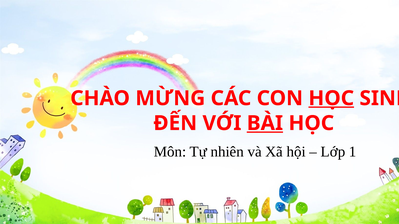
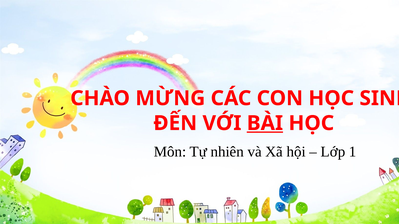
HỌC underline: present -> none (331, 98)
